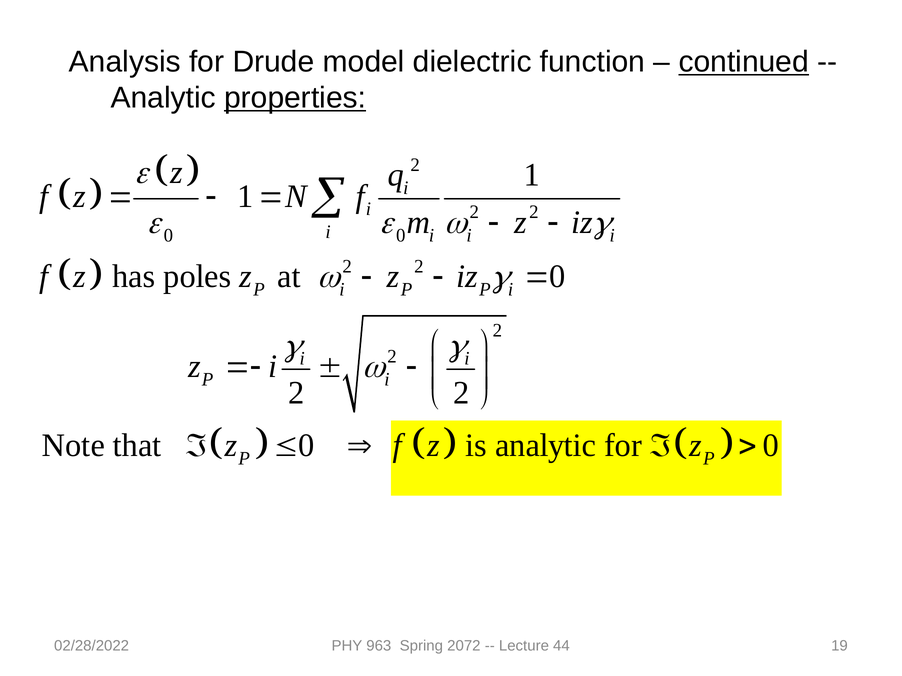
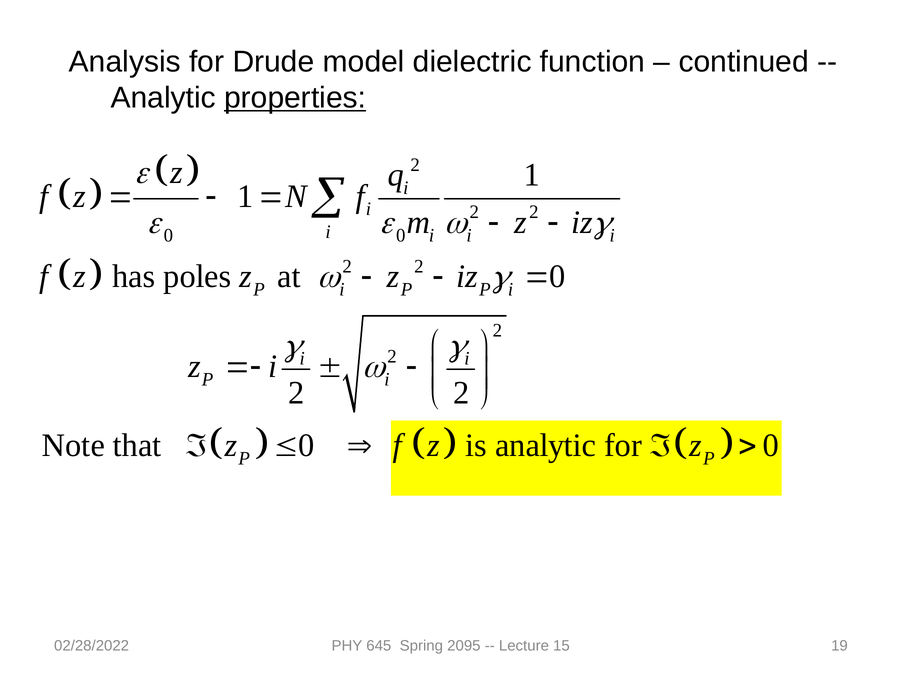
continued underline: present -> none (744, 62)
963: 963 -> 645 (379, 646)
2072: 2072 -> 2095 (464, 646)
44: 44 -> 15 (561, 646)
